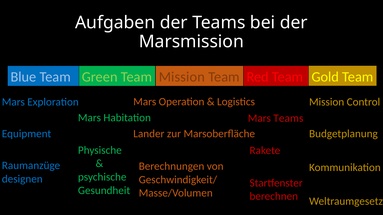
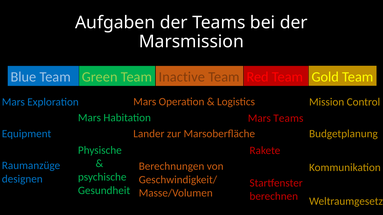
Team Mission: Mission -> Inactive (182, 77)
